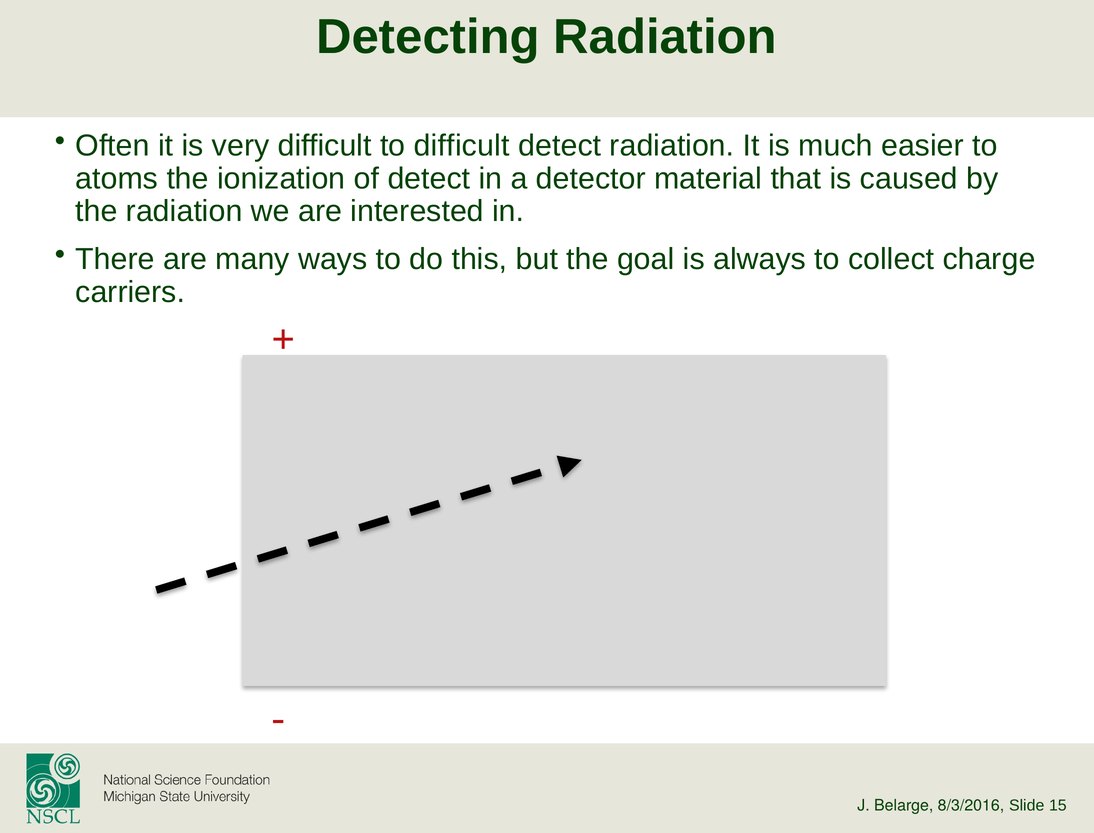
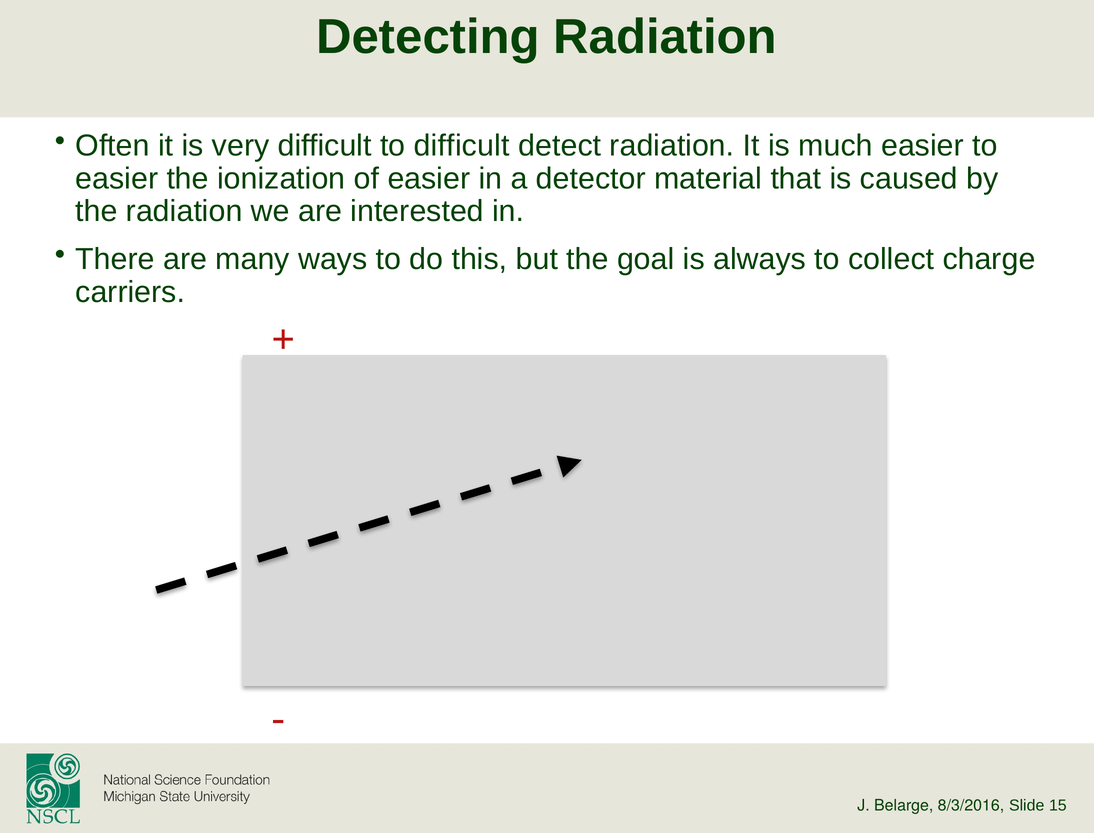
atoms: atoms -> easier (117, 179)
of detect: detect -> easier (429, 179)
